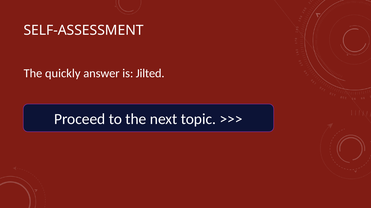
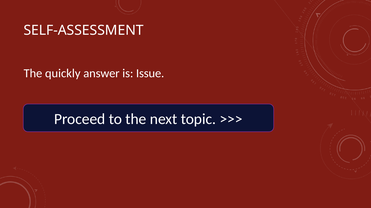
Jilted: Jilted -> Issue (150, 74)
